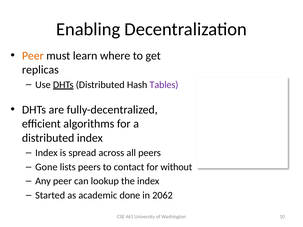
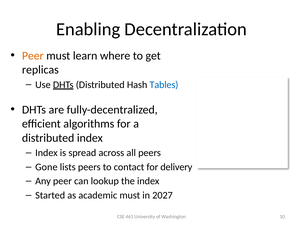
Tables colour: purple -> blue (164, 85)
without: without -> delivery (176, 167)
academic done: done -> must (130, 195)
2062: 2062 -> 2027 (163, 195)
